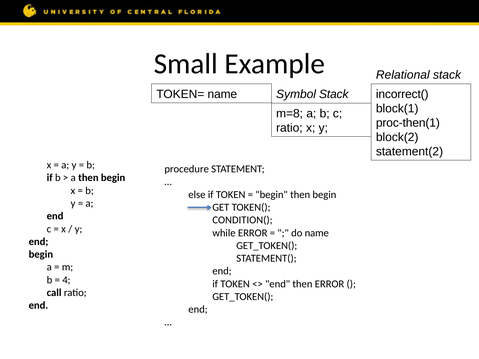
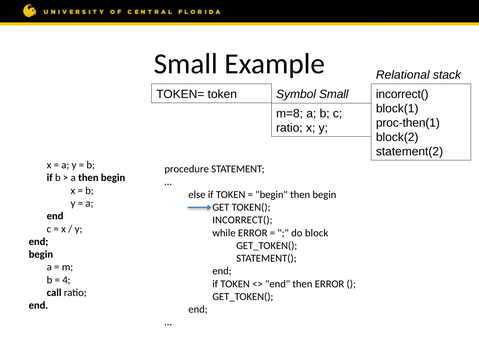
TOKEN= name: name -> token (222, 94)
Symbol Stack: Stack -> Small (334, 94)
CONDITION(: CONDITION( -> INCORRECT( (242, 220)
do name: name -> block (317, 233)
